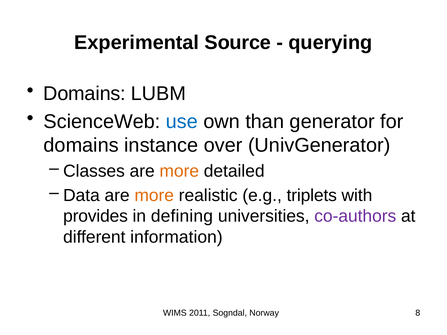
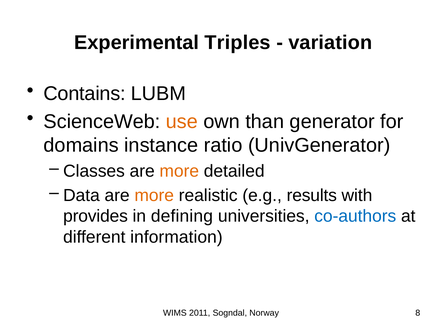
Source: Source -> Triples (238, 43)
querying: querying -> variation (330, 43)
Domains: Domains -> Contains (85, 94)
use colour: blue -> orange (182, 122)
over: over -> ratio (223, 145)
triplets: triplets -> results (312, 195)
co-authors colour: purple -> blue (355, 216)
